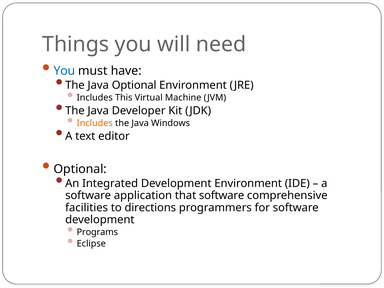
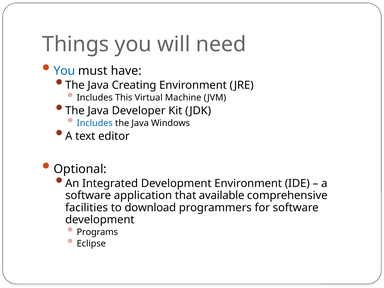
Java Optional: Optional -> Creating (134, 85)
Includes colour: orange -> blue (95, 123)
that software: software -> available (222, 196)
directions: directions -> download (150, 208)
